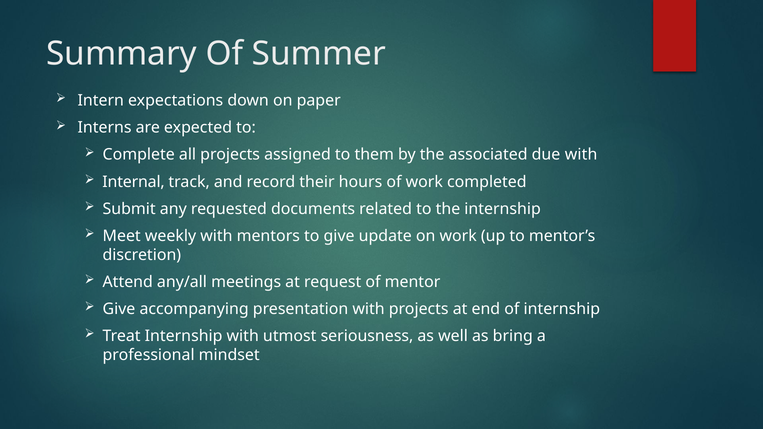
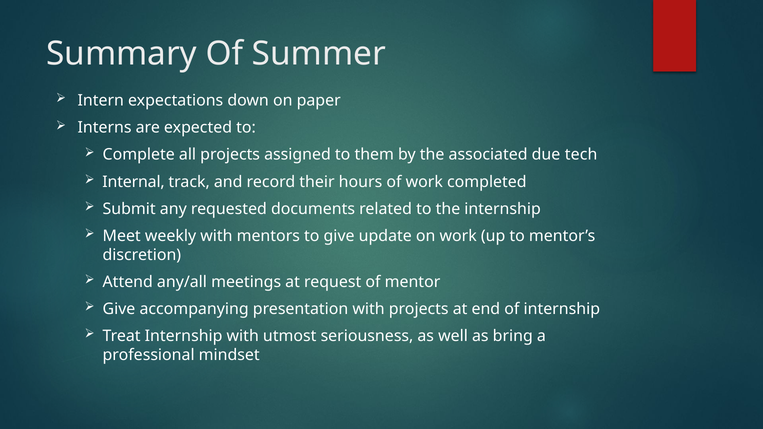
due with: with -> tech (581, 155)
